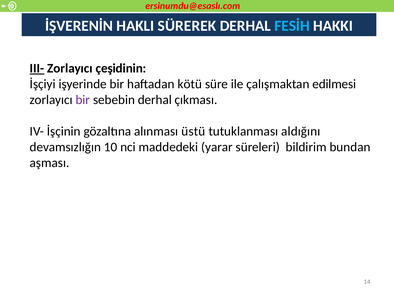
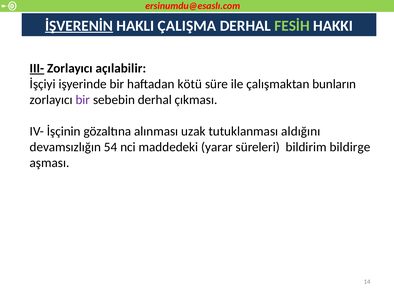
İŞVERENİN underline: none -> present (79, 26)
SÜREREK: SÜREREK -> ÇALIŞMA (187, 26)
FESİH colour: light blue -> light green (292, 26)
çeşidinin: çeşidinin -> açılabilir (121, 68)
edilmesi: edilmesi -> bunların (334, 84)
üstü: üstü -> uzak (193, 132)
10: 10 -> 54 (111, 147)
bundan: bundan -> bildirge (350, 147)
